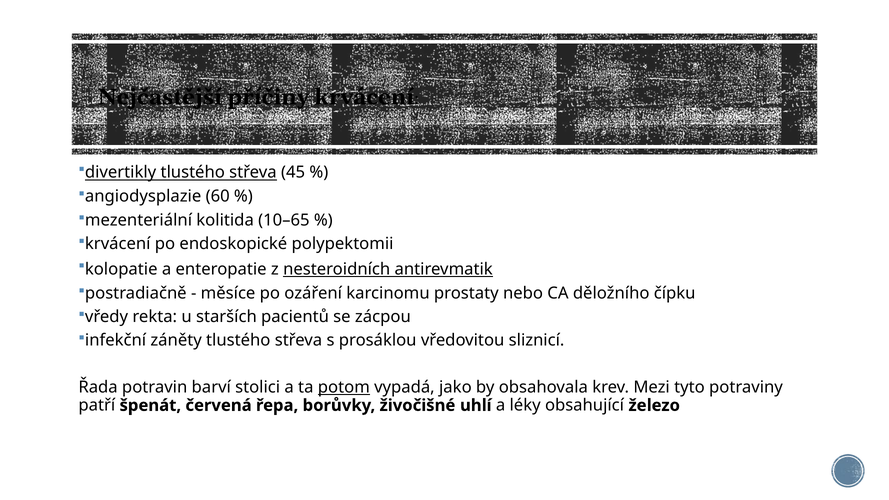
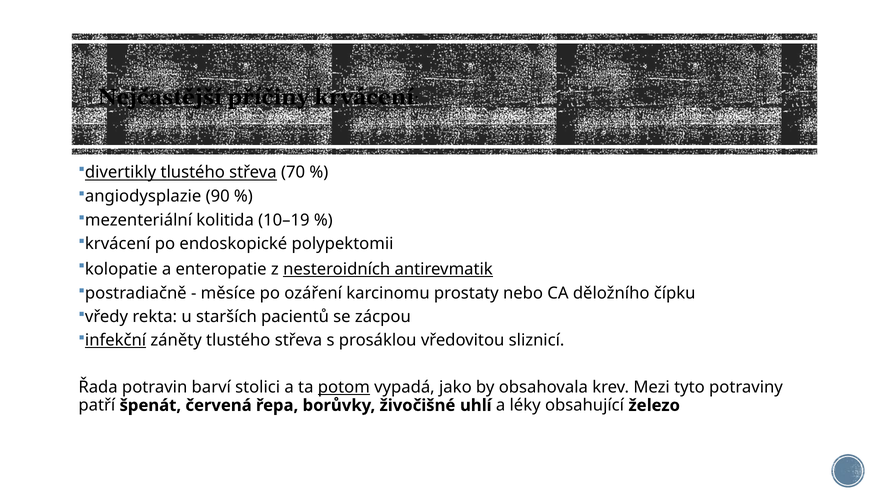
45: 45 -> 70 (293, 172)
60: 60 -> 90 (218, 196)
10–65: 10–65 -> 10–19 (284, 220)
infekční underline: none -> present (116, 340)
